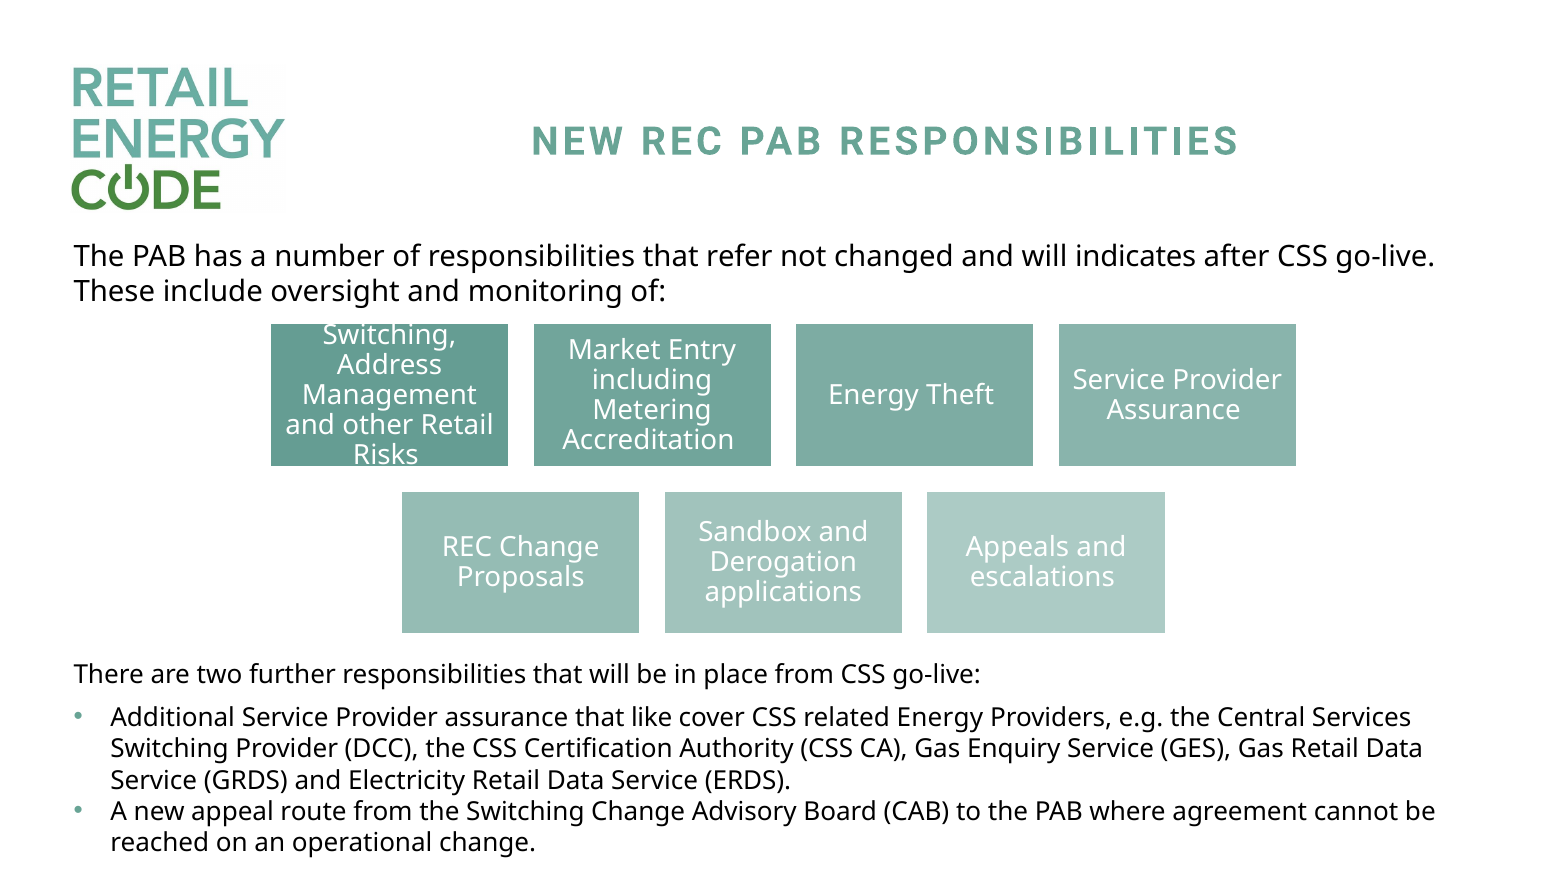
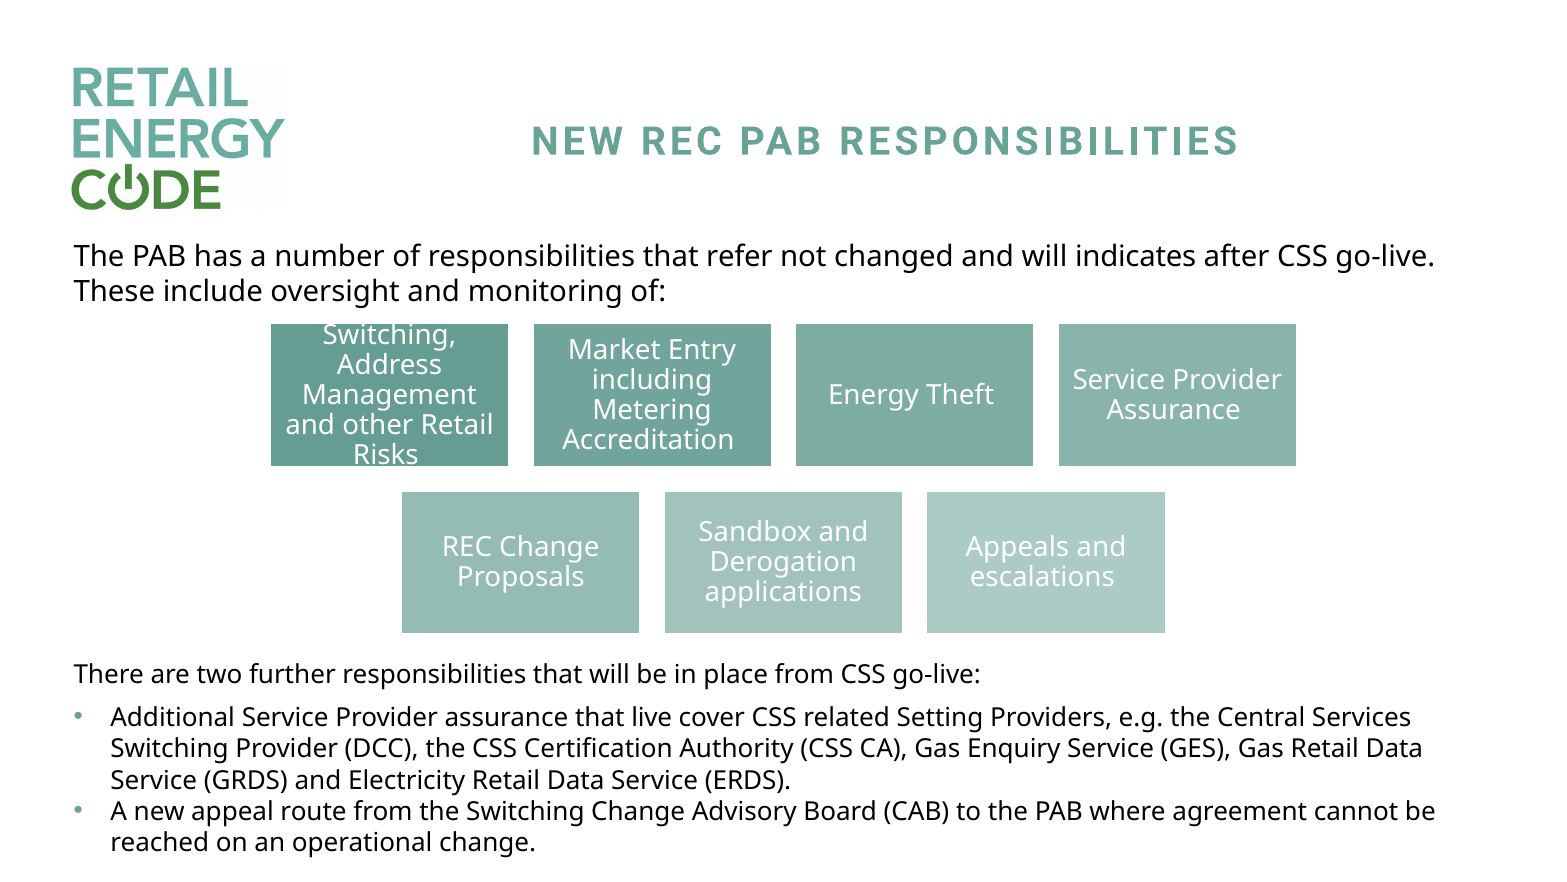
like: like -> live (652, 717)
related Energy: Energy -> Setting (940, 717)
